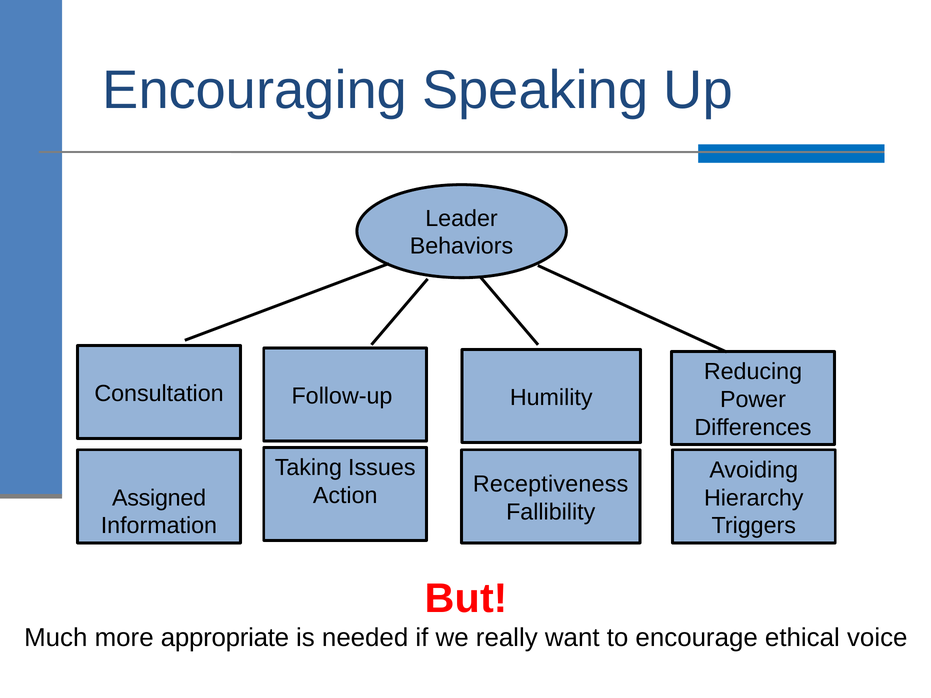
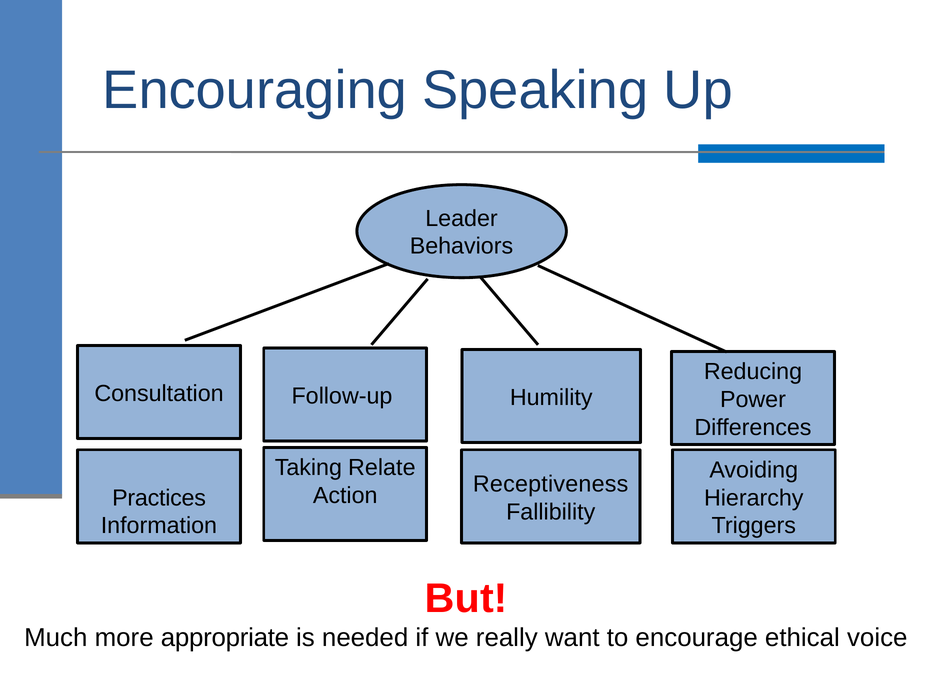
Issues: Issues -> Relate (382, 468)
Assigned: Assigned -> Practices (159, 498)
